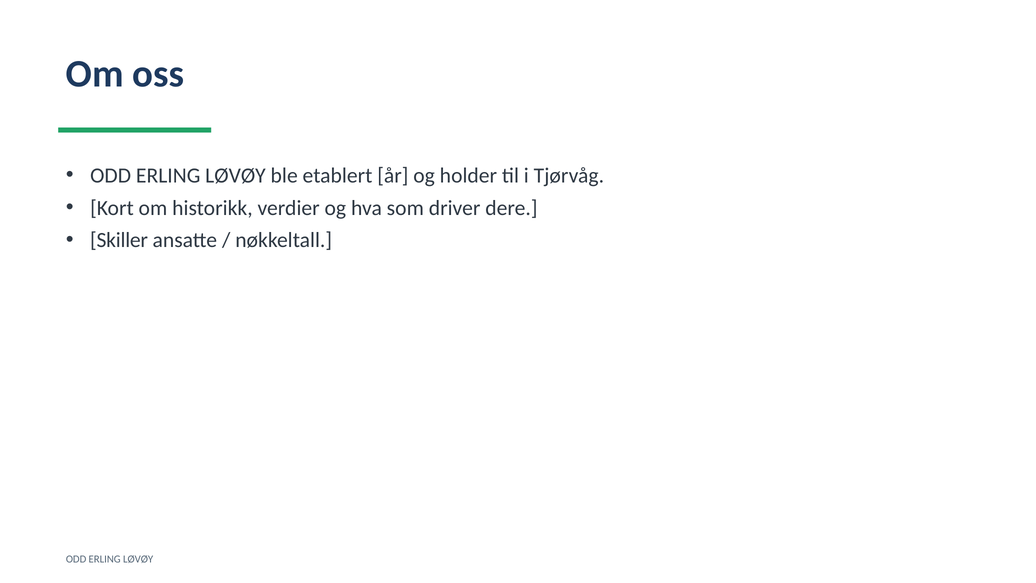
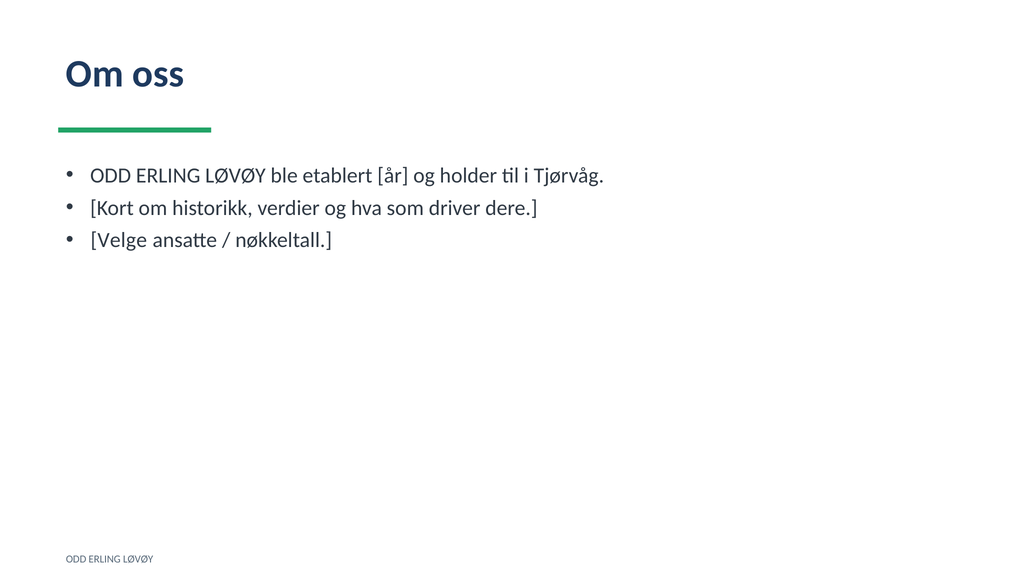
Skiller: Skiller -> Velge (119, 240)
